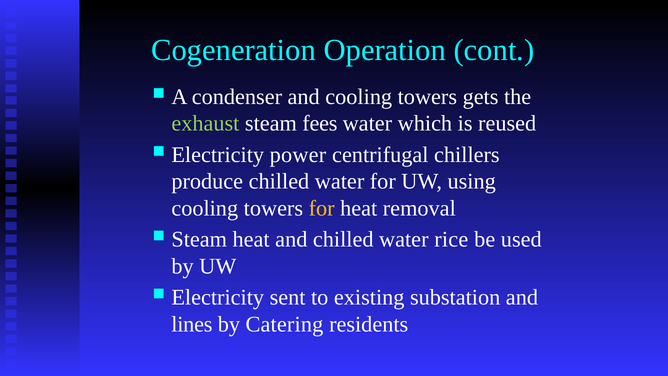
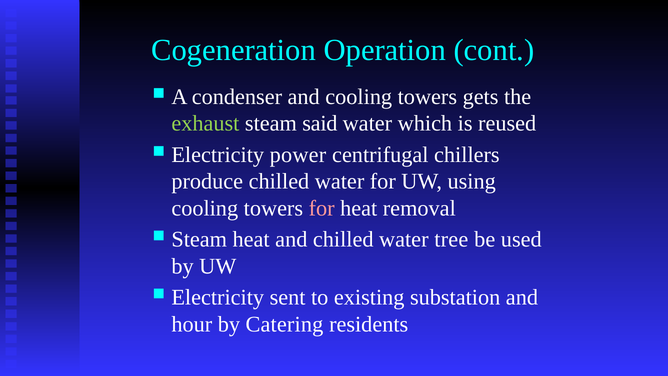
fees: fees -> said (320, 123)
for colour: yellow -> pink (322, 208)
rice: rice -> tree (451, 239)
lines: lines -> hour (192, 324)
